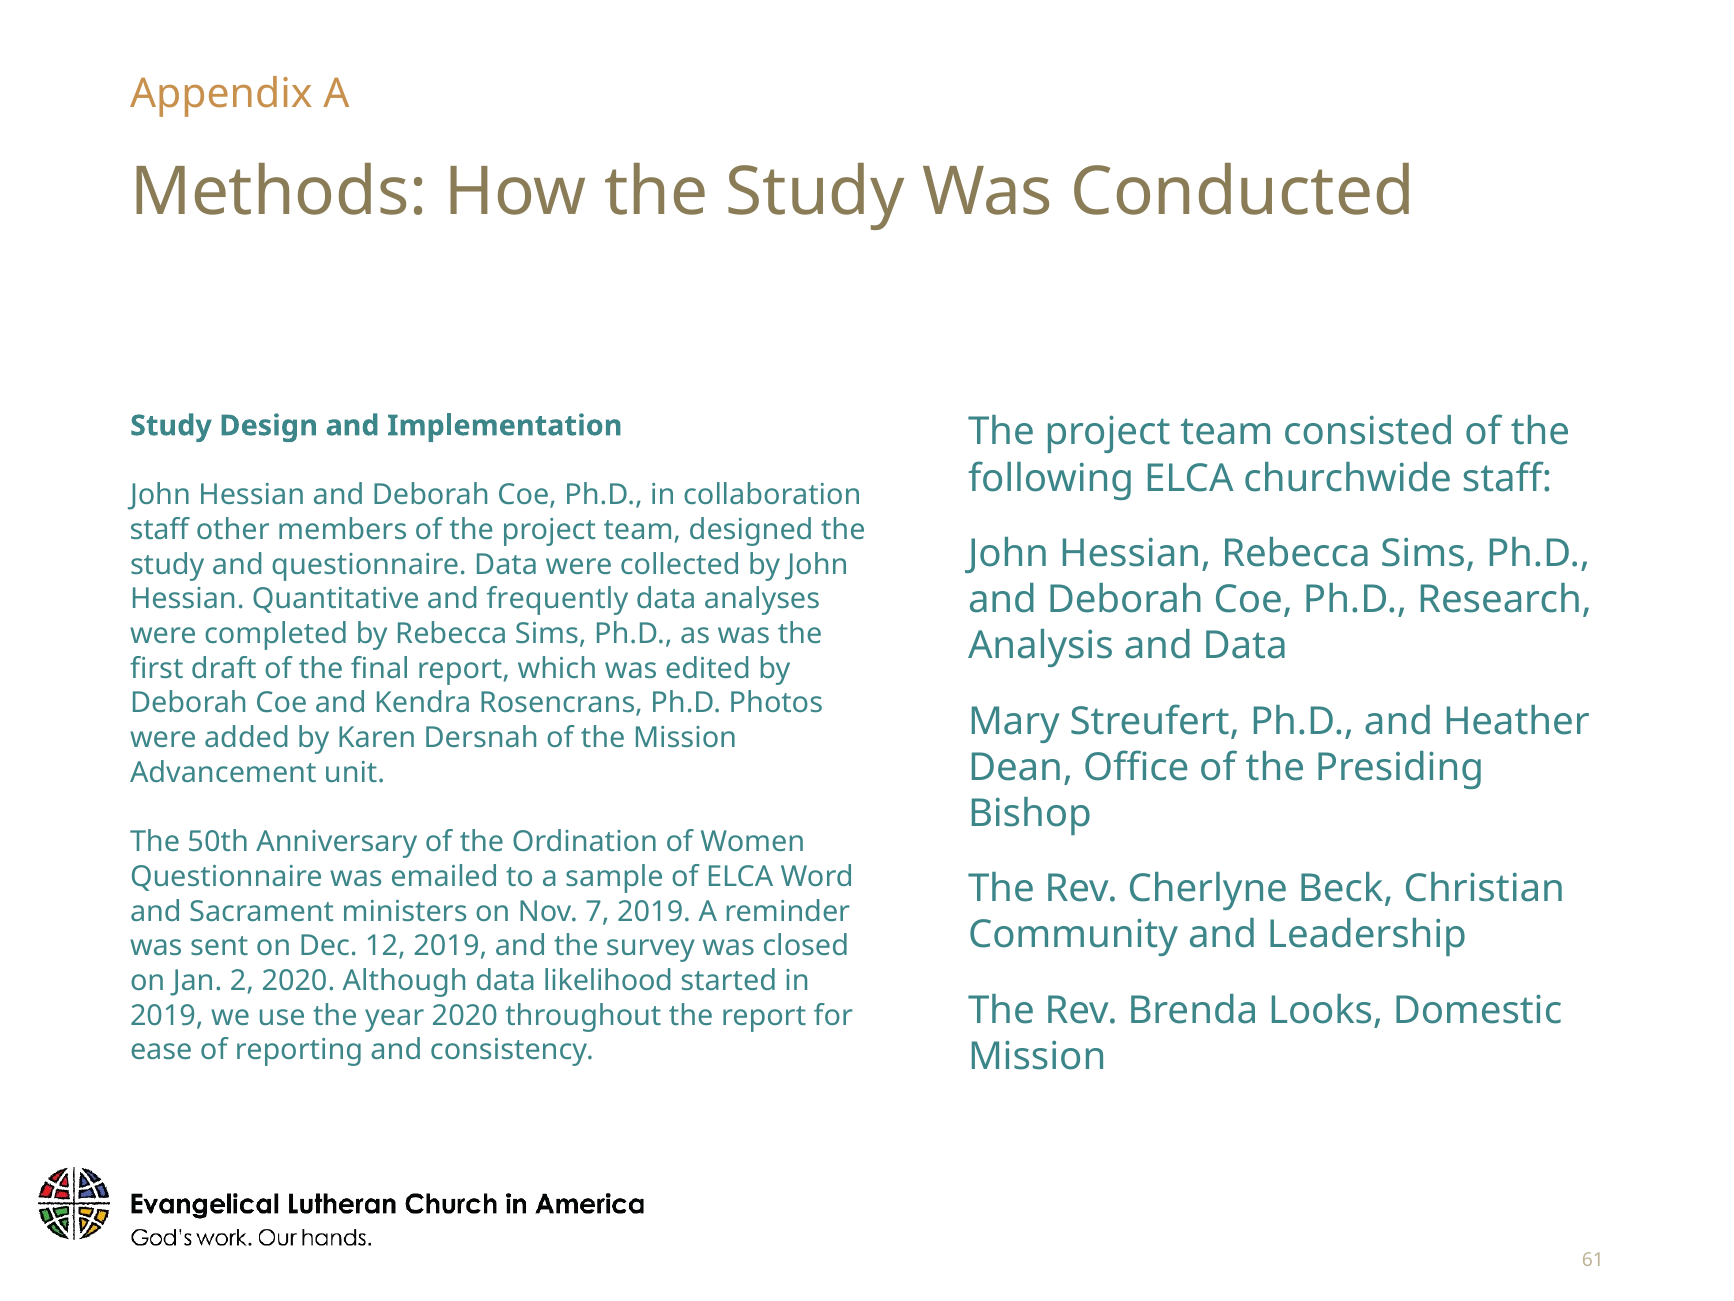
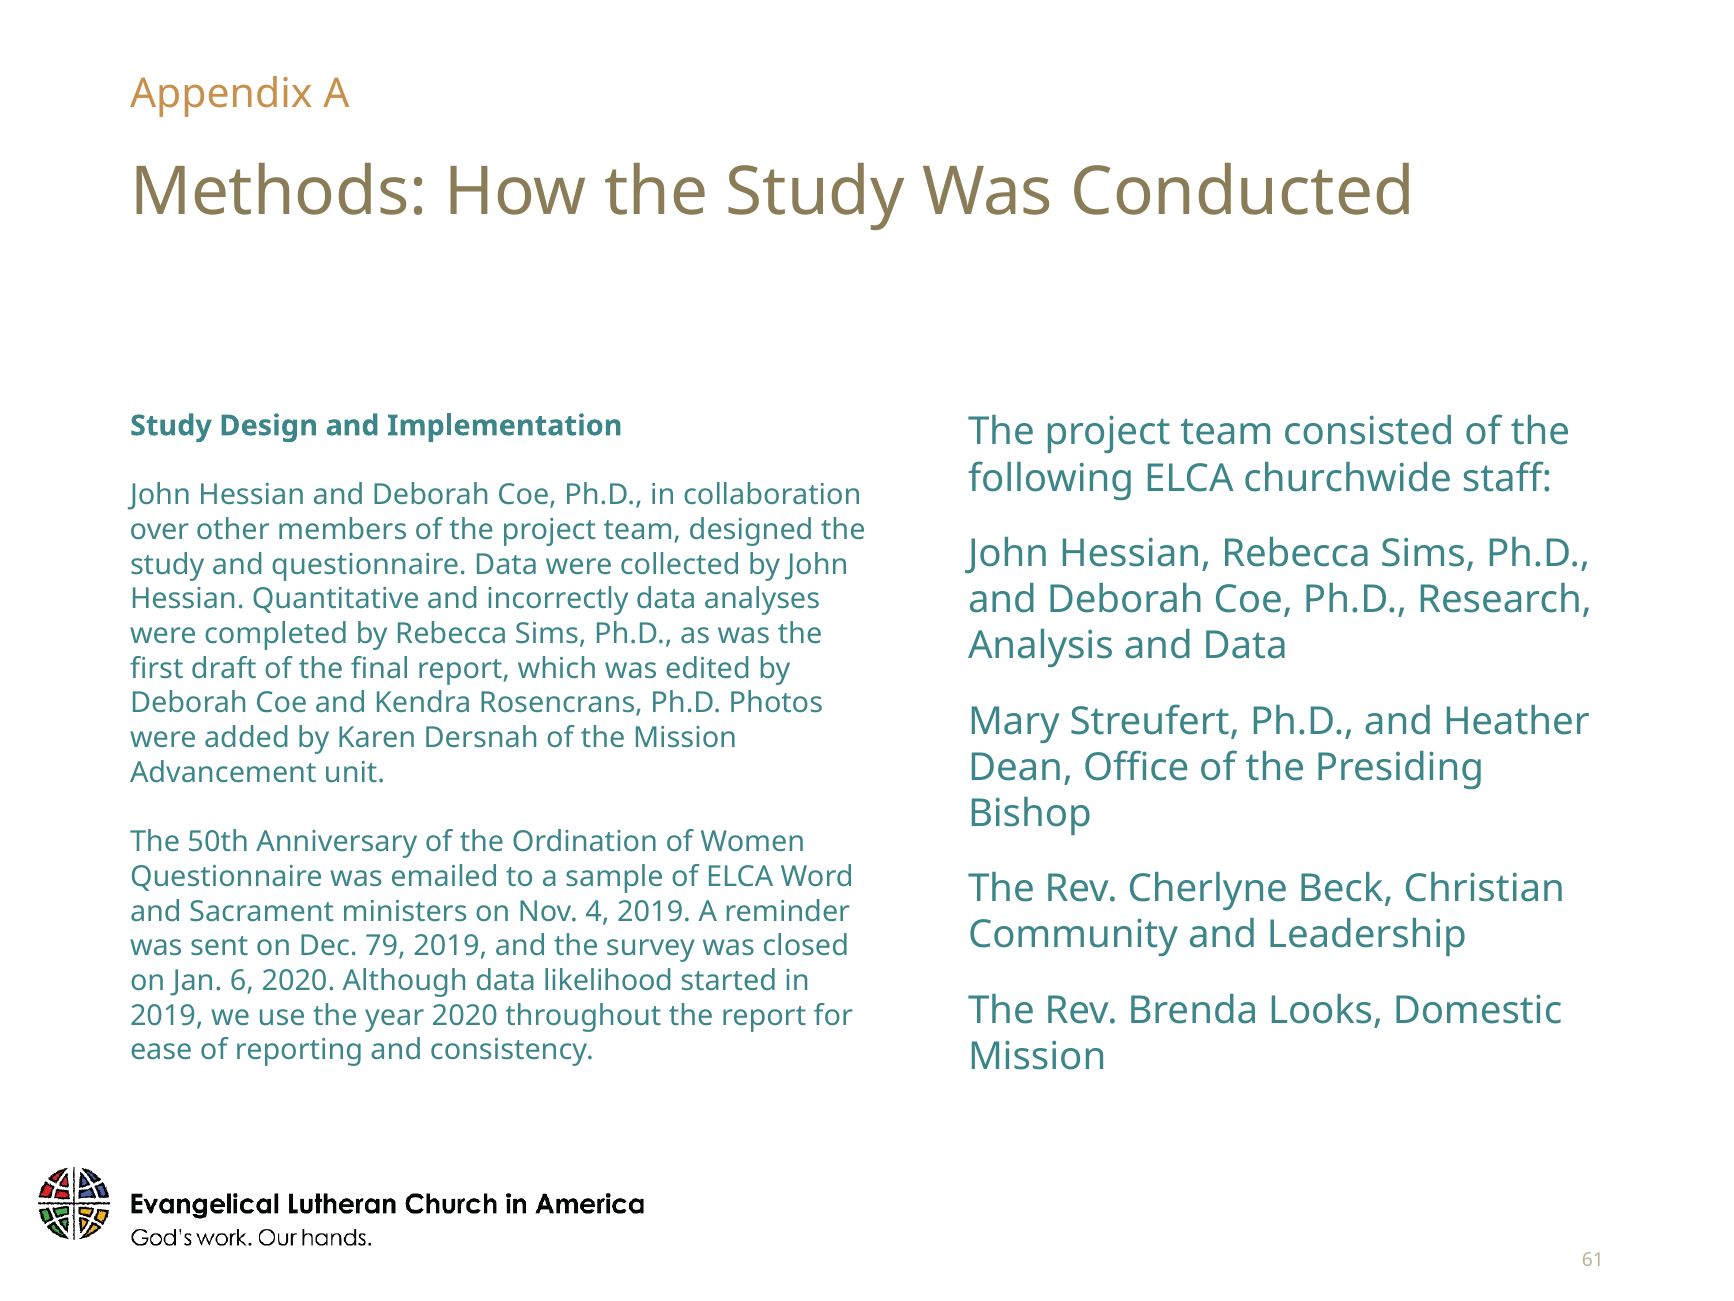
staff: staff -> over (159, 530)
frequently: frequently -> incorrectly (557, 599)
7: 7 -> 4 (598, 911)
12: 12 -> 79 (386, 946)
2: 2 -> 6 (242, 980)
